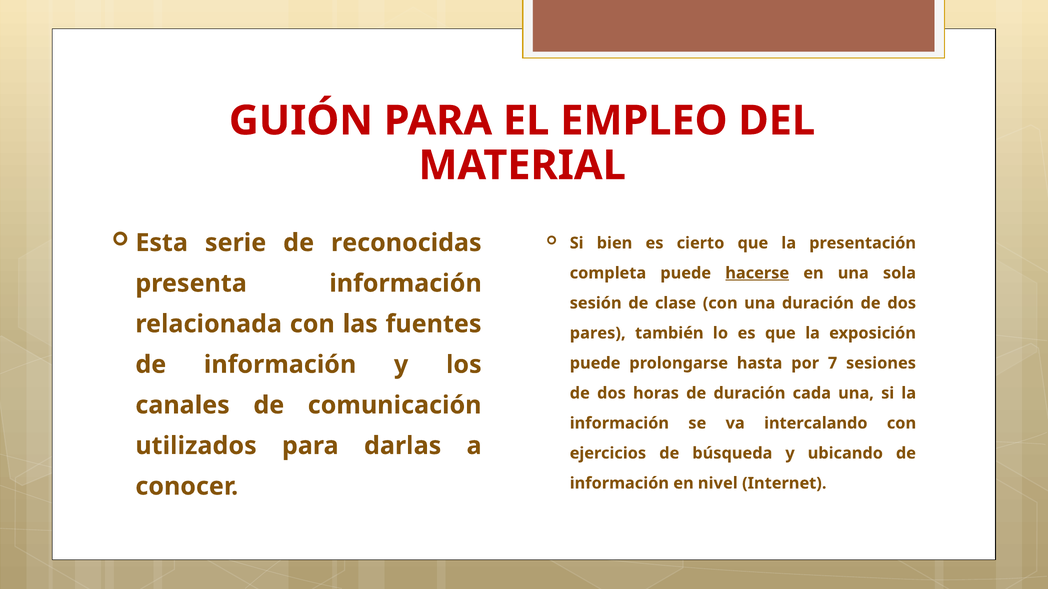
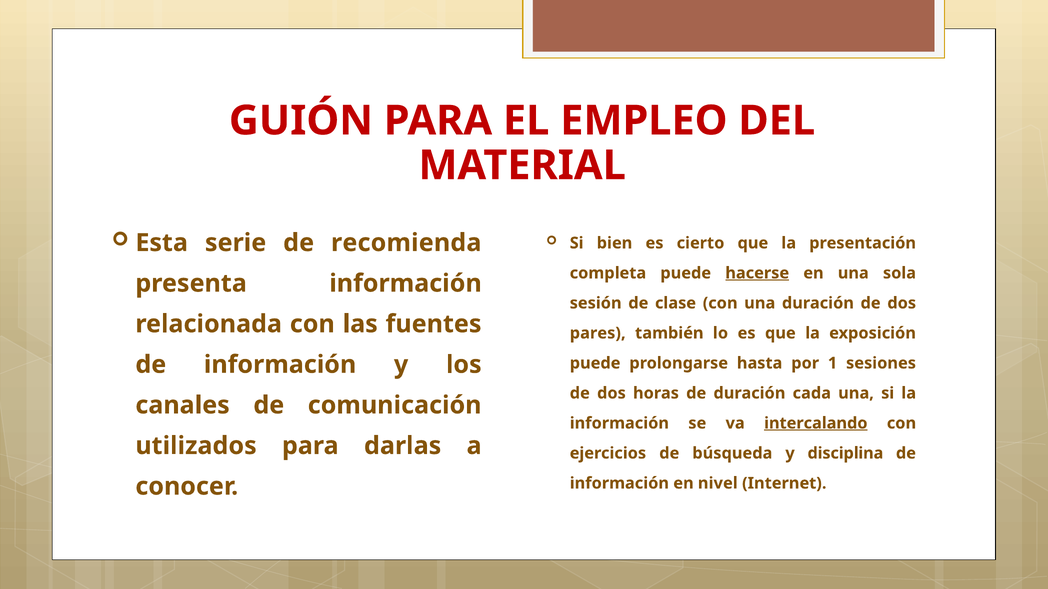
reconocidas: reconocidas -> recomienda (406, 243)
7: 7 -> 1 (833, 363)
intercalando underline: none -> present (816, 424)
ubicando: ubicando -> disciplina (845, 454)
